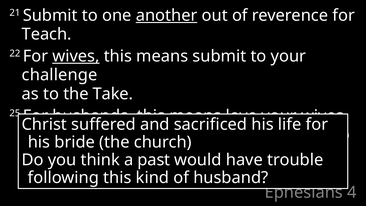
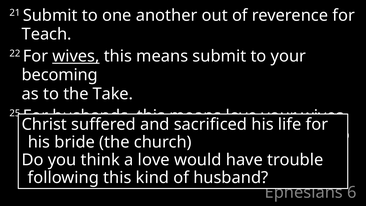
another underline: present -> none (167, 15)
challenge: challenge -> becoming (60, 75)
a past: past -> love (154, 160)
4: 4 -> 6 (352, 192)
